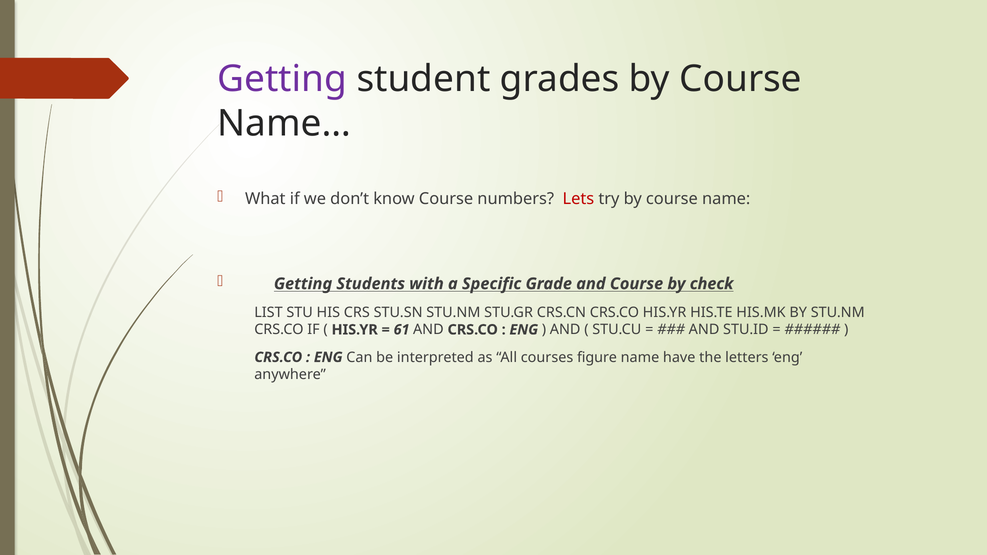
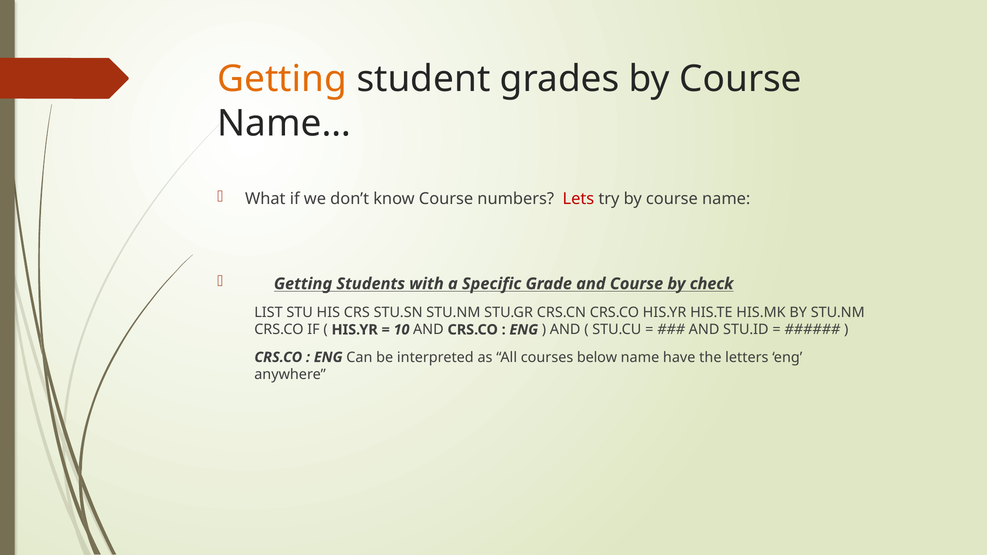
Getting colour: purple -> orange (282, 79)
61: 61 -> 10 (402, 330)
figure: figure -> below (597, 357)
